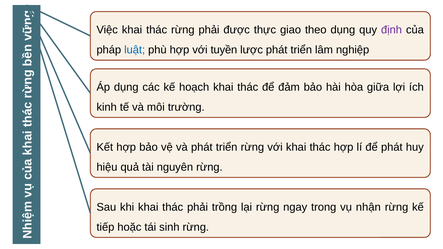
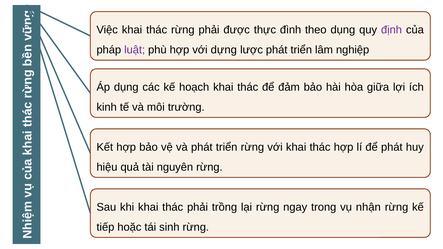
giao: giao -> đình (291, 30)
luật colour: blue -> purple (135, 50)
tuyền: tuyền -> dựng (224, 50)
